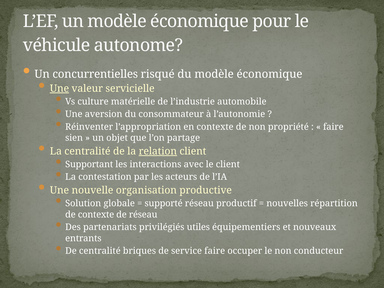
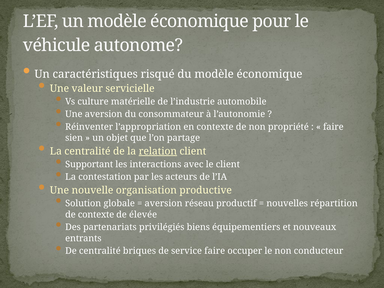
concurrentielles: concurrentielles -> caractéristiques (95, 74)
Une underline: present -> none (59, 89)
supporté: supporté -> aversion (164, 203)
de réseau: réseau -> élevée (143, 215)
utiles: utiles -> biens (198, 227)
